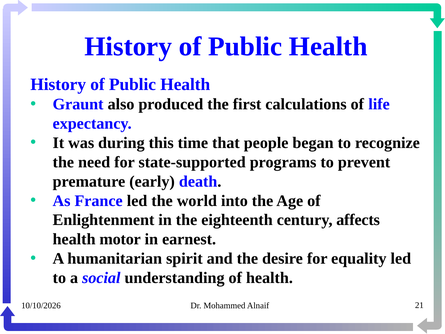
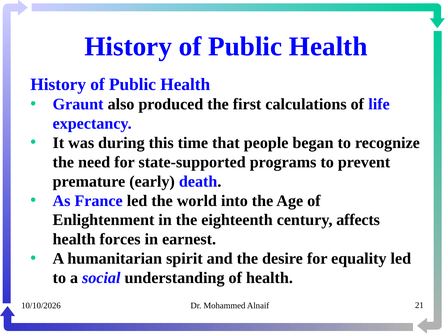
motor: motor -> forces (120, 239)
